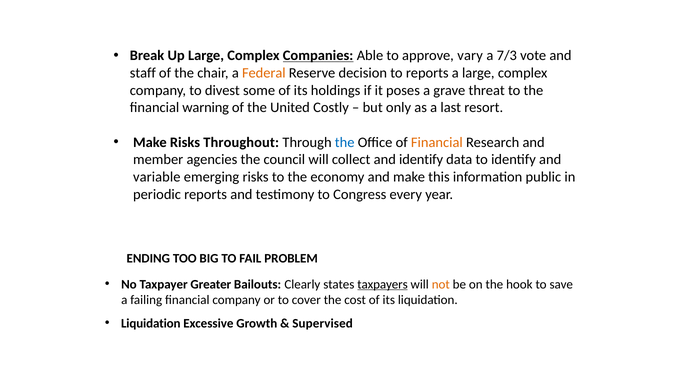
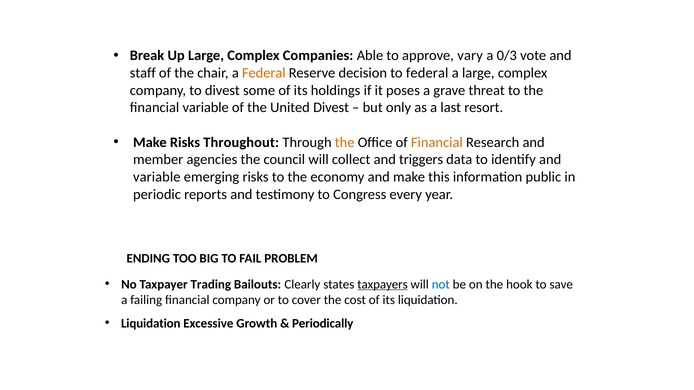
Companies underline: present -> none (318, 56)
7/3: 7/3 -> 0/3 (507, 56)
to reports: reports -> federal (427, 73)
financial warning: warning -> variable (206, 108)
United Costly: Costly -> Divest (331, 108)
the colour: blue -> orange (345, 142)
and identify: identify -> triggers (421, 160)
Greater: Greater -> Trading (211, 285)
not colour: orange -> blue (441, 285)
Supervised: Supervised -> Periodically (323, 324)
